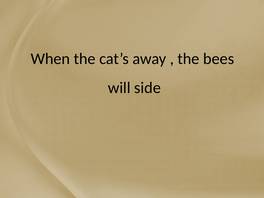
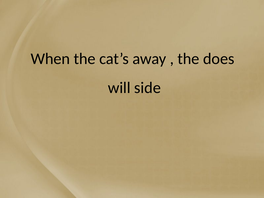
bees: bees -> does (219, 59)
